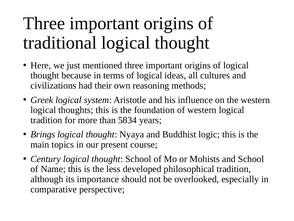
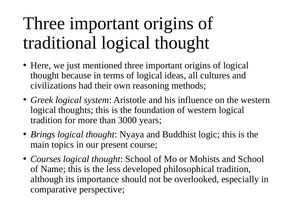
5834: 5834 -> 3000 (127, 120)
Century: Century -> Courses (46, 159)
